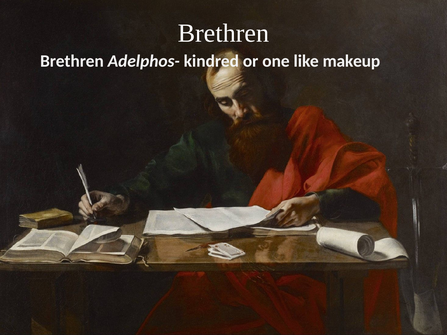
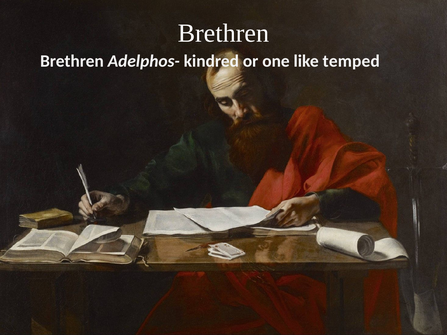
makeup: makeup -> temped (351, 61)
